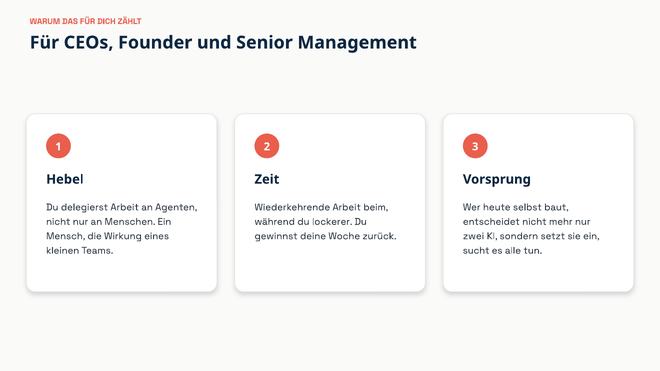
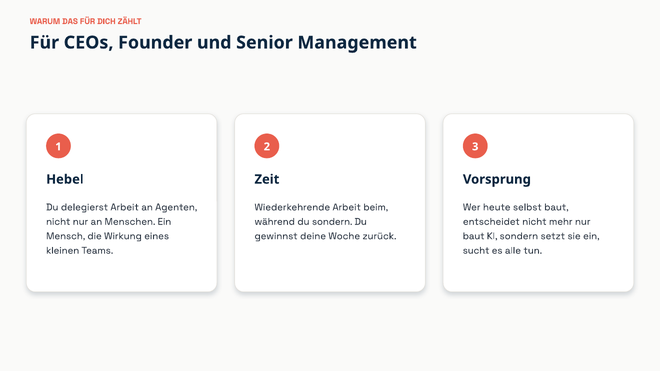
du lockerer: lockerer -> sondern (332, 222)
zwei: zwei -> baut (474, 236)
